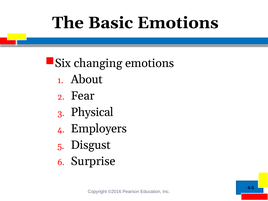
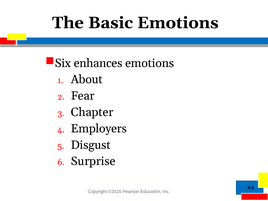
changing: changing -> enhances (98, 63)
Physical: Physical -> Chapter (92, 112)
